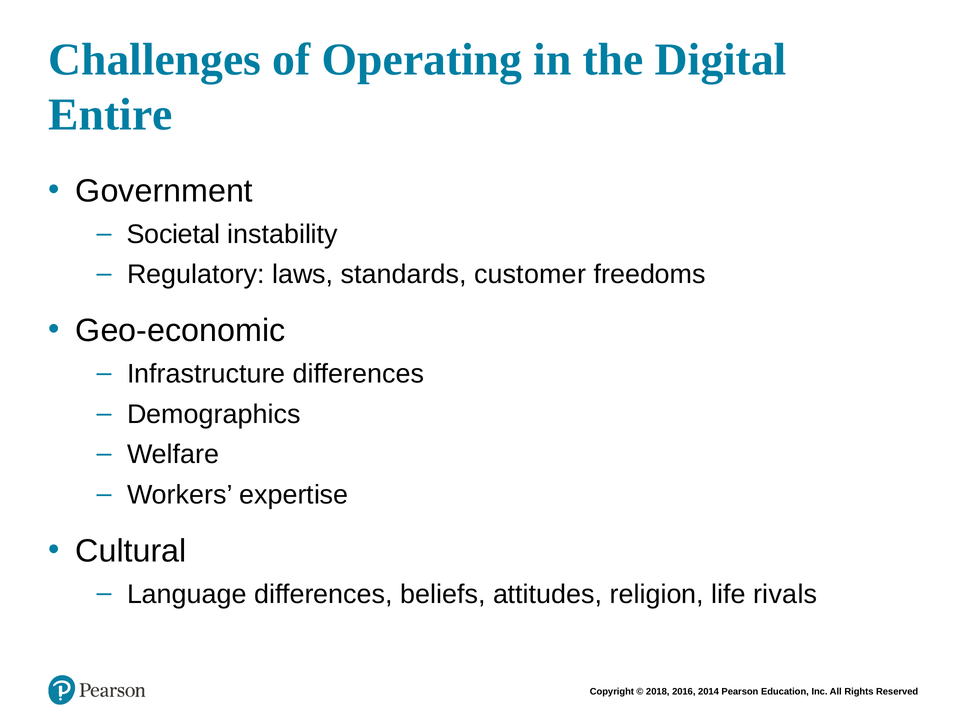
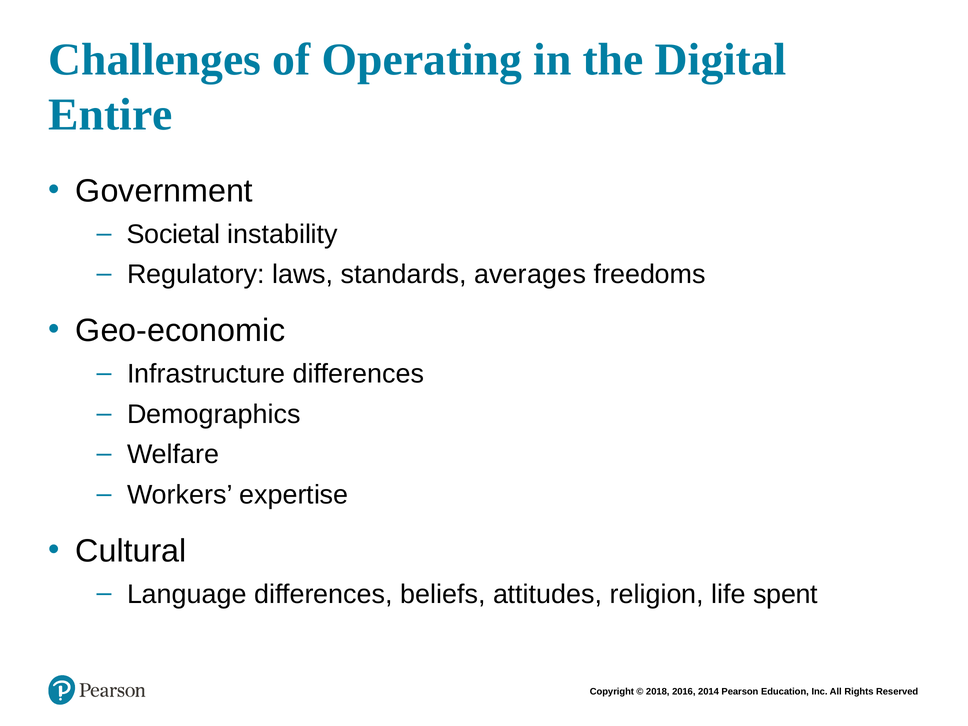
customer: customer -> averages (530, 275)
rivals: rivals -> spent (786, 594)
